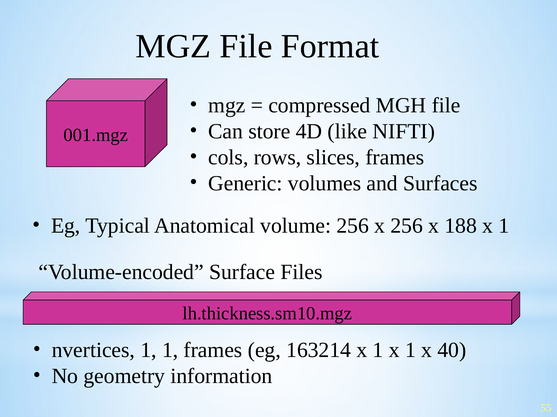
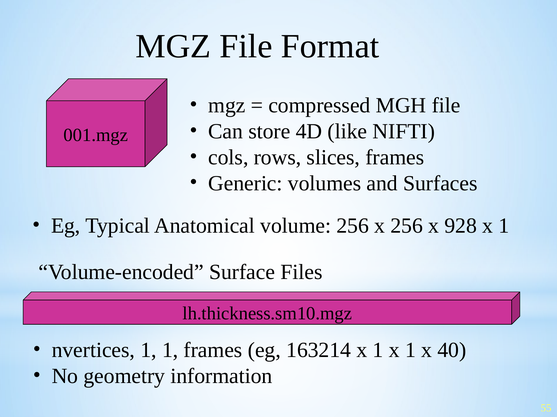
188: 188 -> 928 (461, 226)
